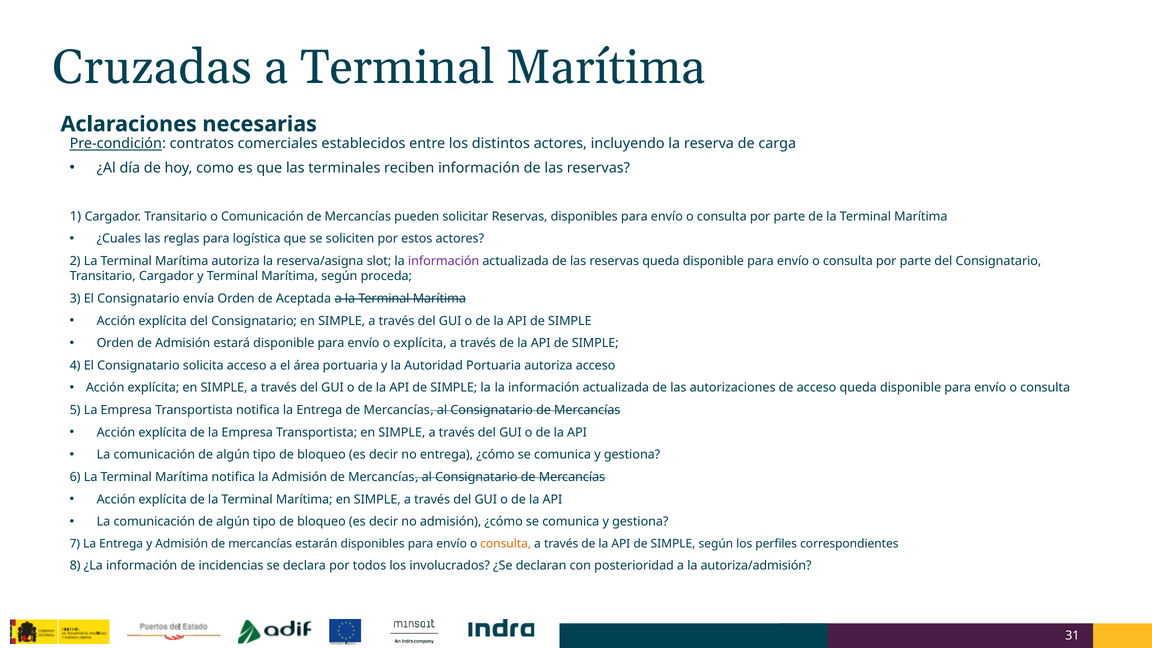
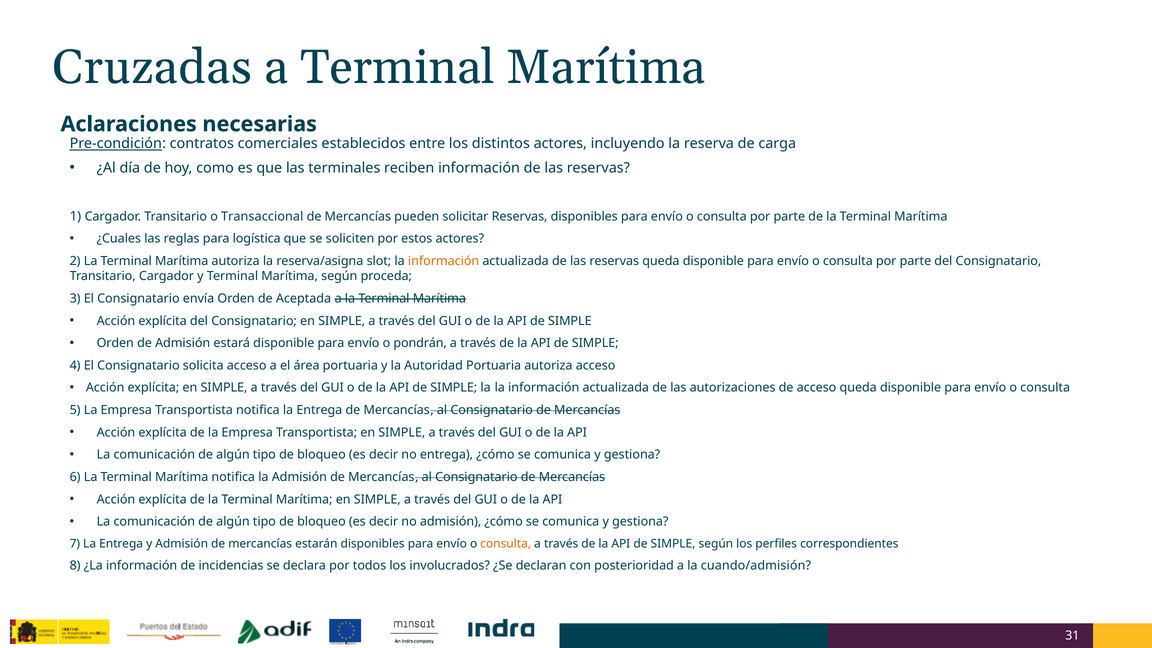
o Comunicación: Comunicación -> Transaccional (262, 216)
información colour: purple -> orange (444, 261)
o explícita: explícita -> pondrán (420, 343)
autoriza/admisión: autoriza/admisión -> cuando/admisión (756, 566)
